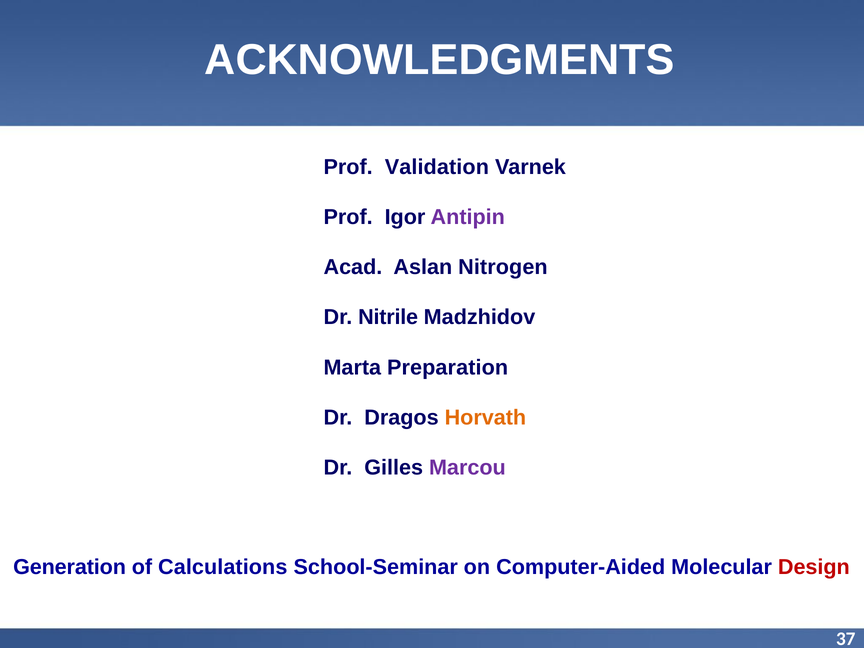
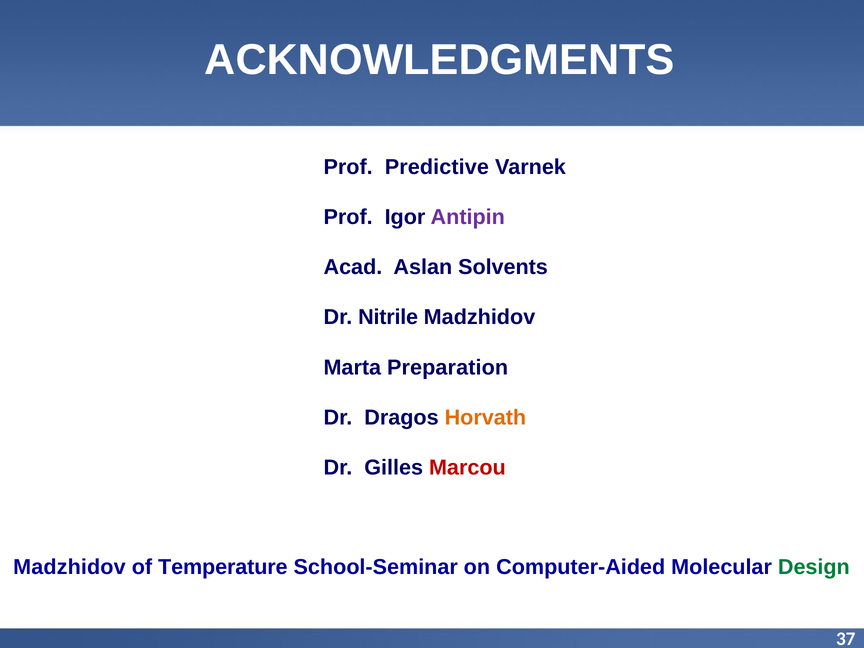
Validation: Validation -> Predictive (437, 167)
Nitrogen: Nitrogen -> Solvents (503, 267)
Marcou colour: purple -> red (467, 468)
Generation: Generation -> Madzhidov (69, 567)
Calculations: Calculations -> Temperature (223, 567)
Design colour: red -> green (814, 567)
